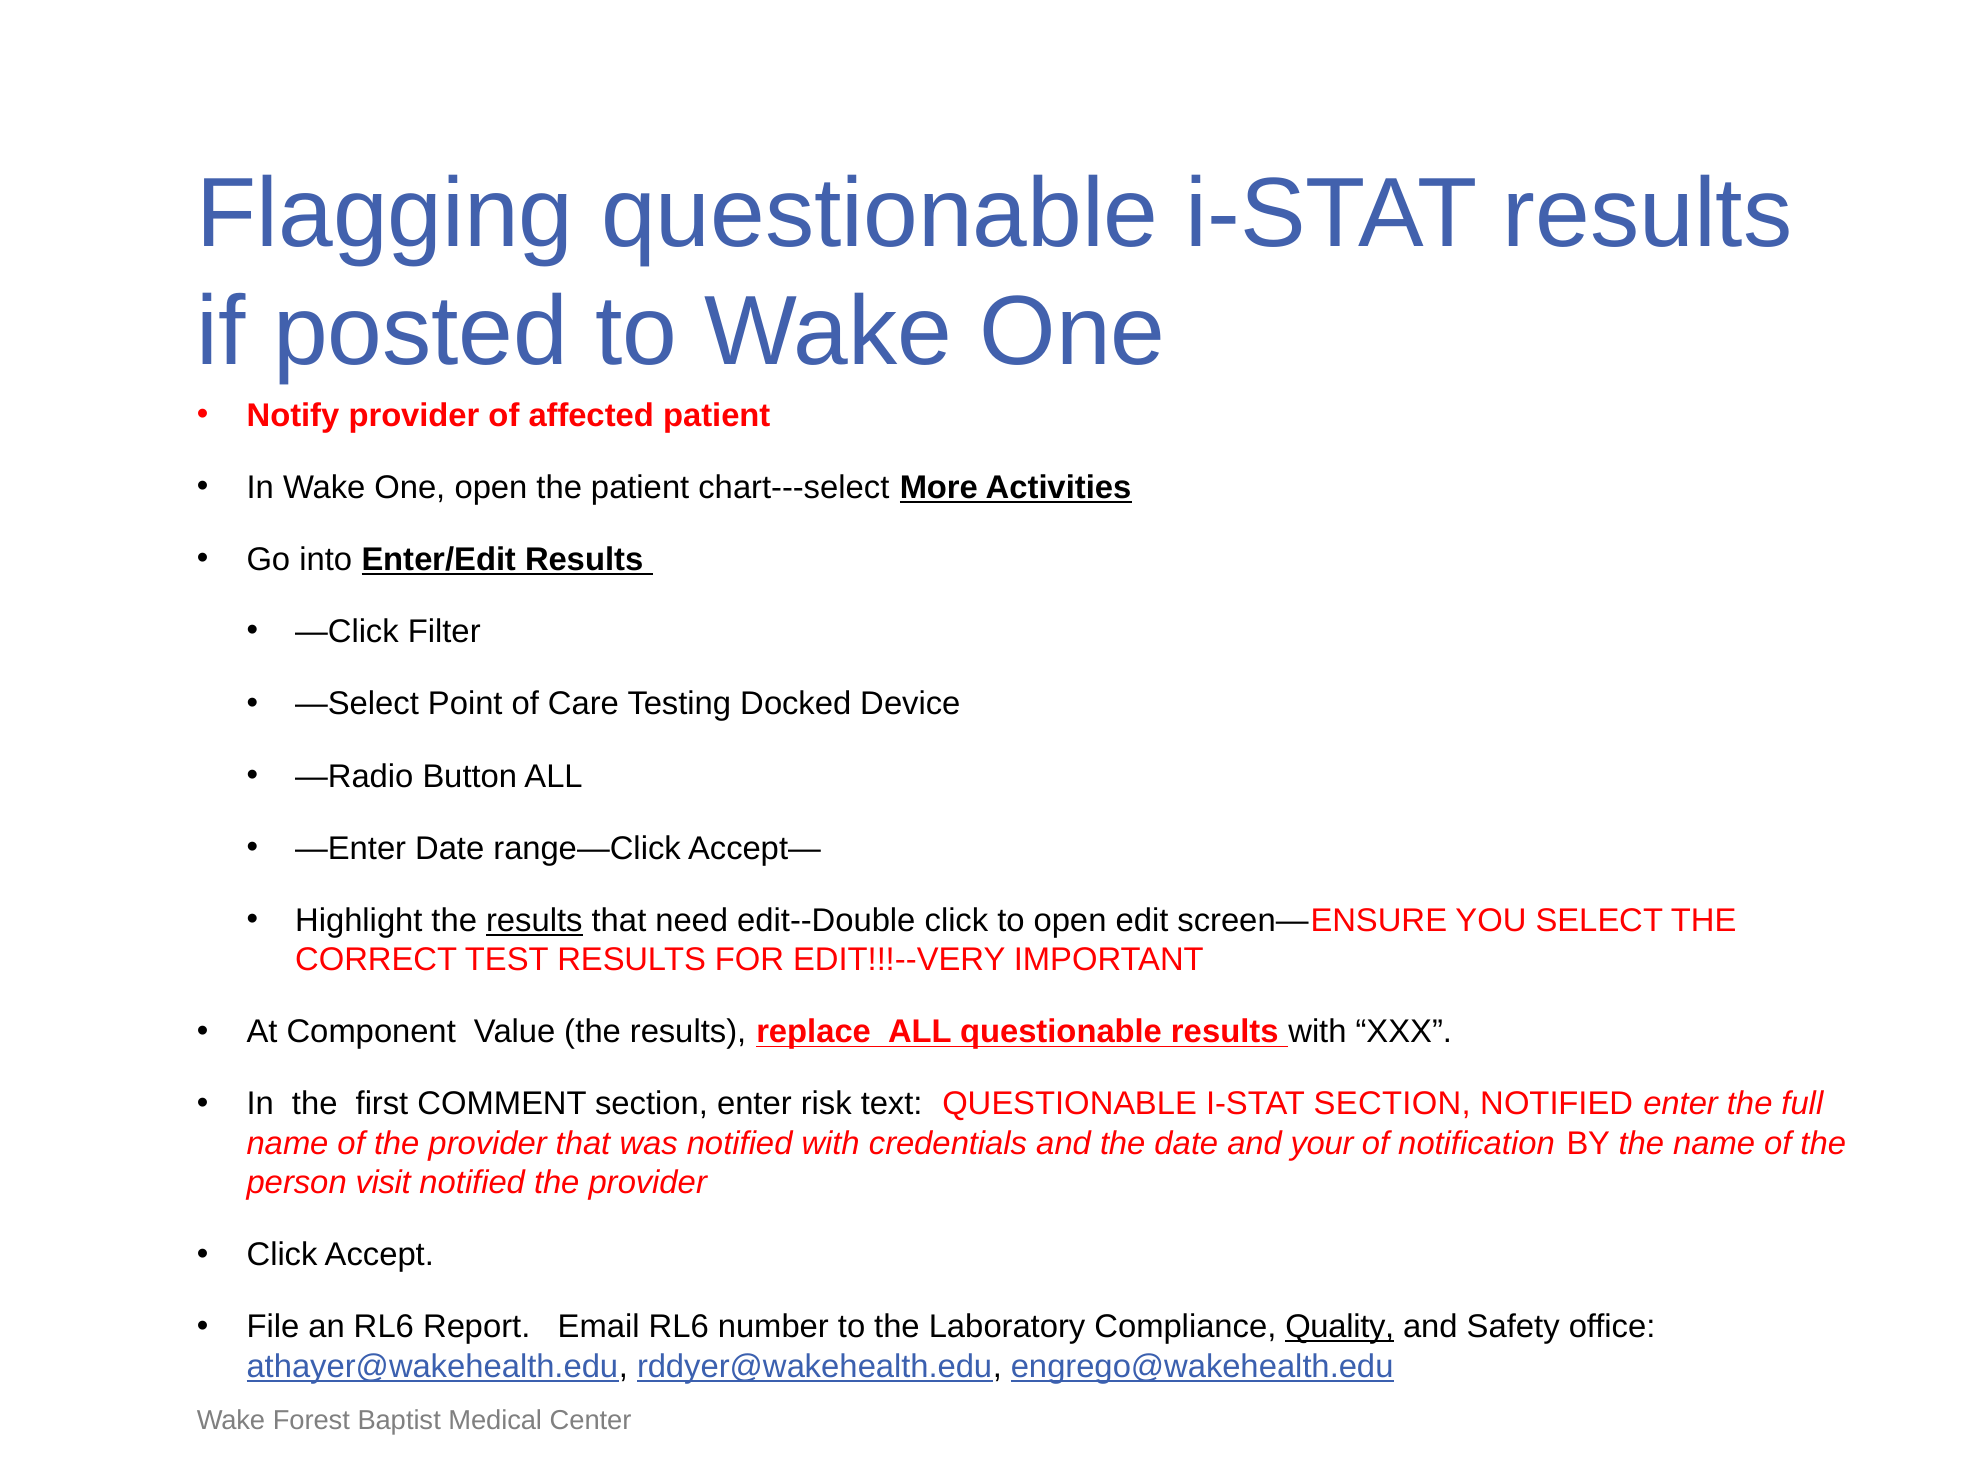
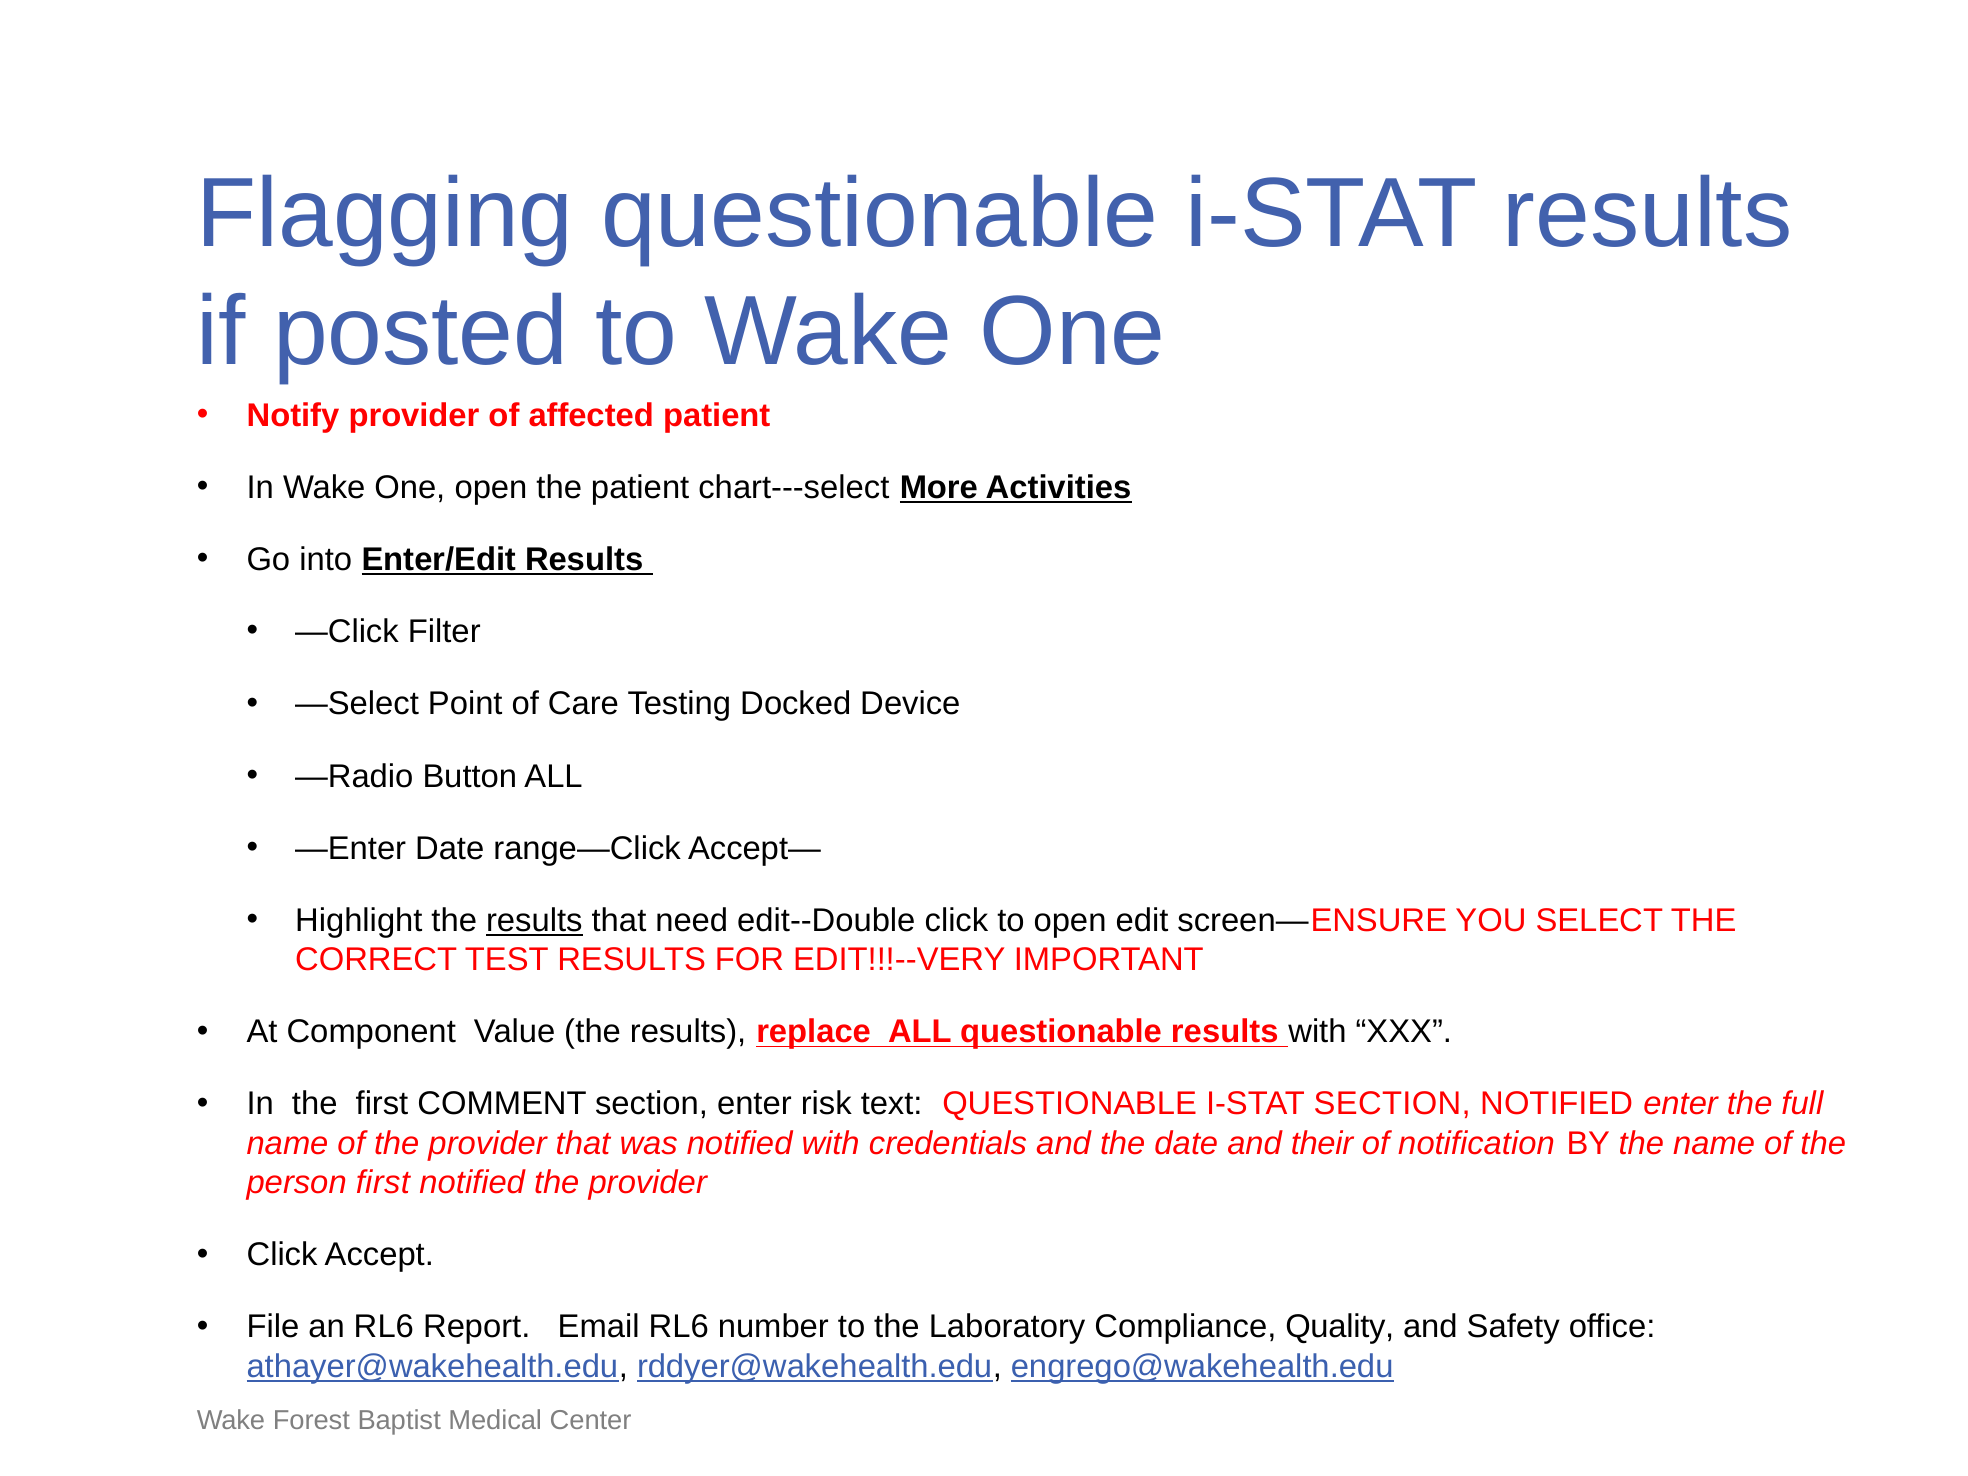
your: your -> their (1322, 1143)
person visit: visit -> first (383, 1183)
Quality underline: present -> none (1340, 1327)
